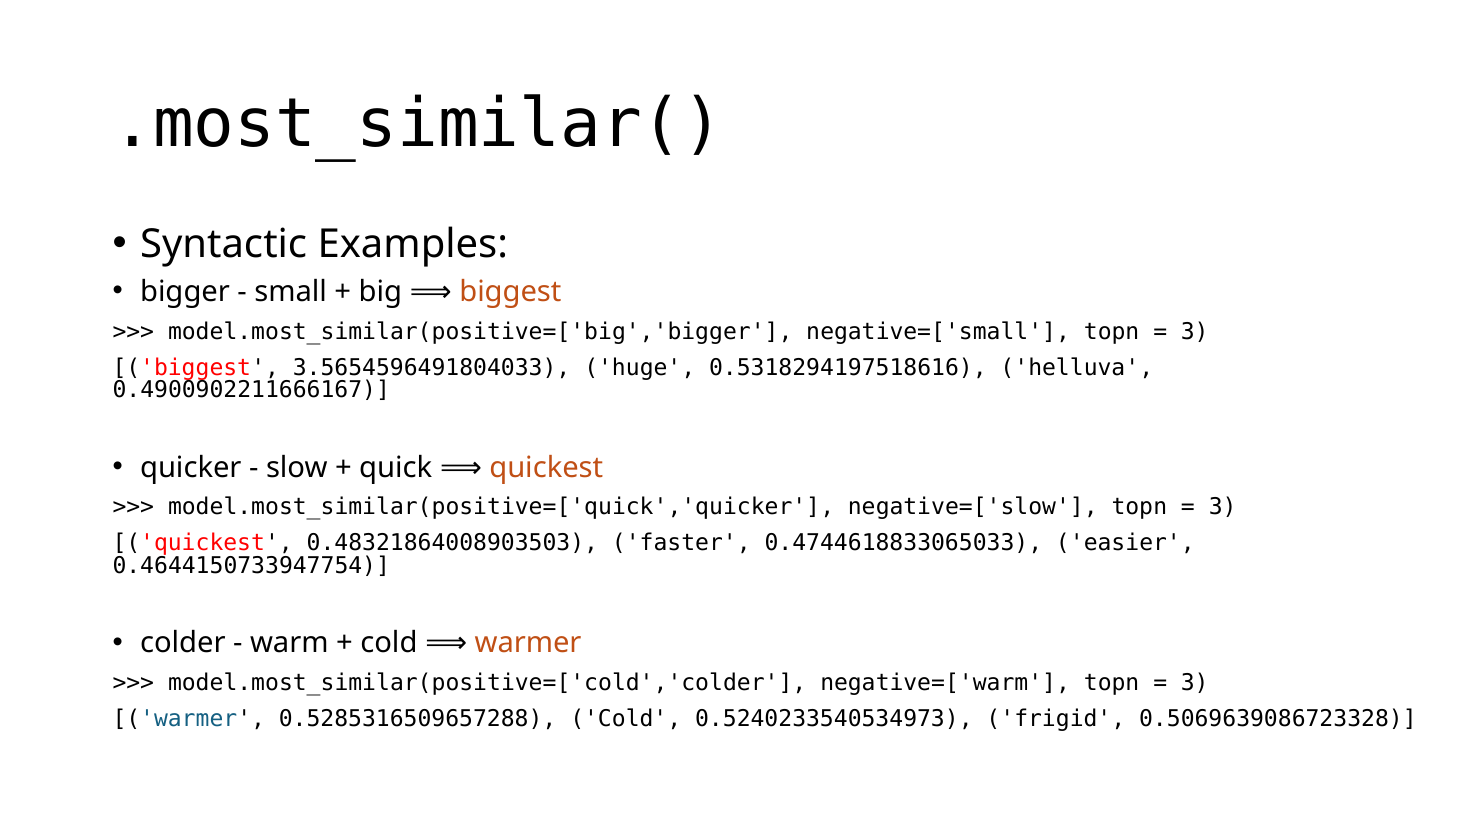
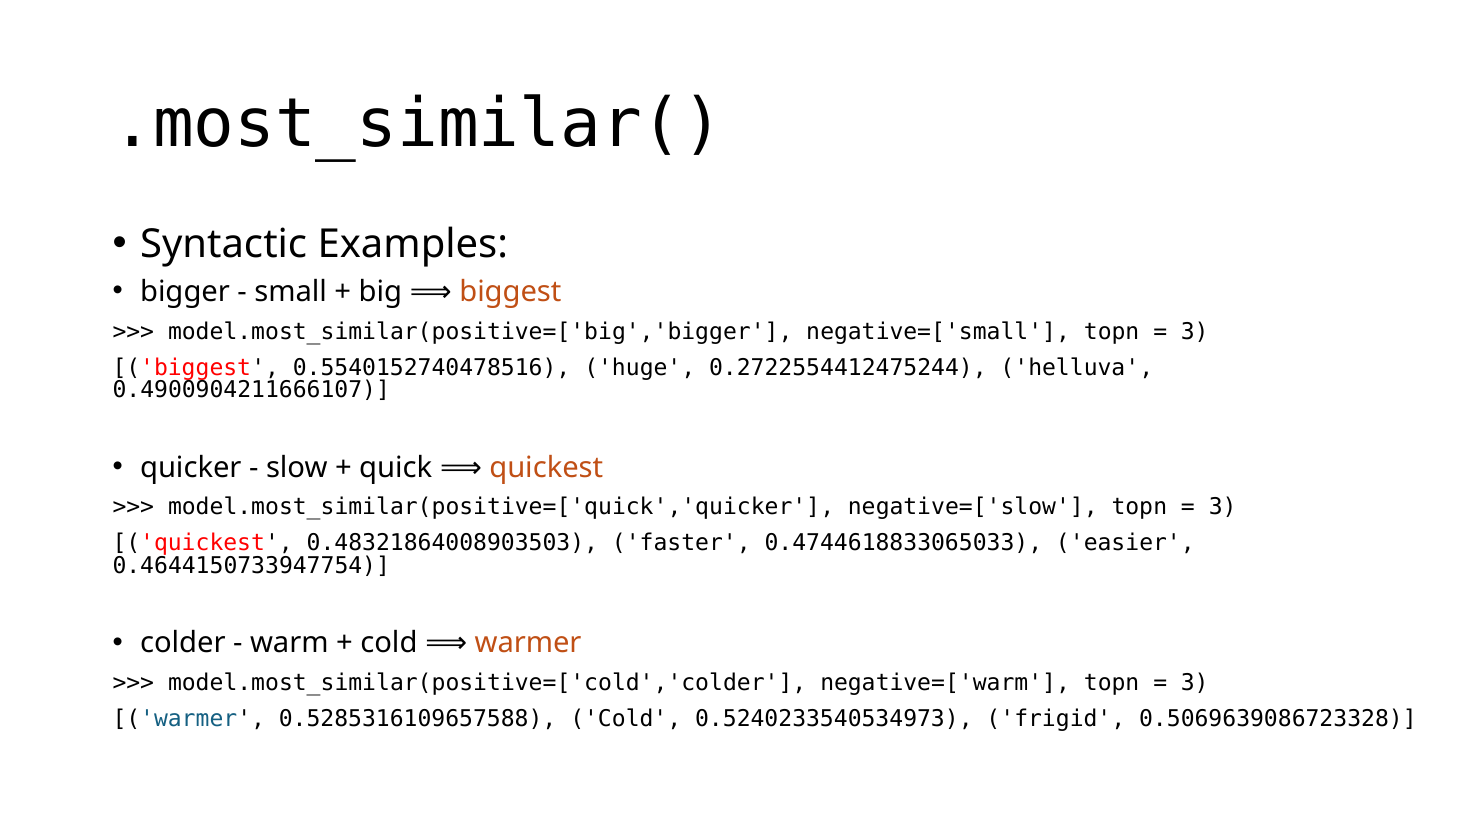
3.5654596491804033: 3.5654596491804033 -> 0.5540152740478516 (432, 368)
0.5318294197518616: 0.5318294197518616 -> 0.2722554412475244 (848, 368)
0.4900902211666167: 0.4900902211666167 -> 0.4900904211666107 (251, 390)
0.5285316509657288: 0.5285316509657288 -> 0.5285316109657588 (418, 719)
